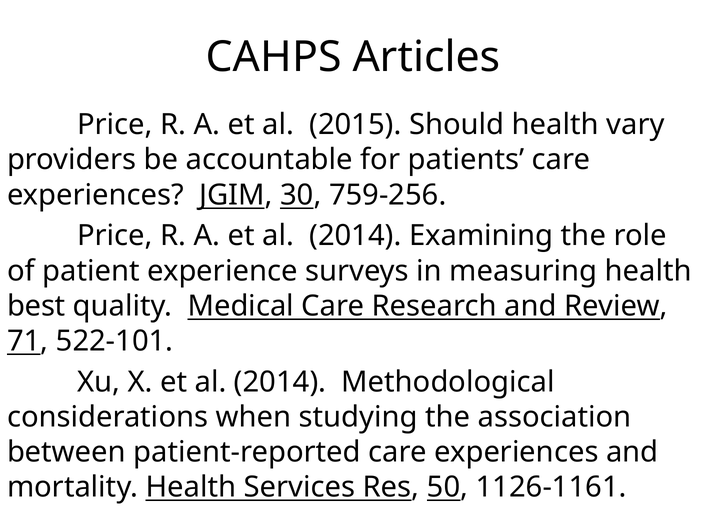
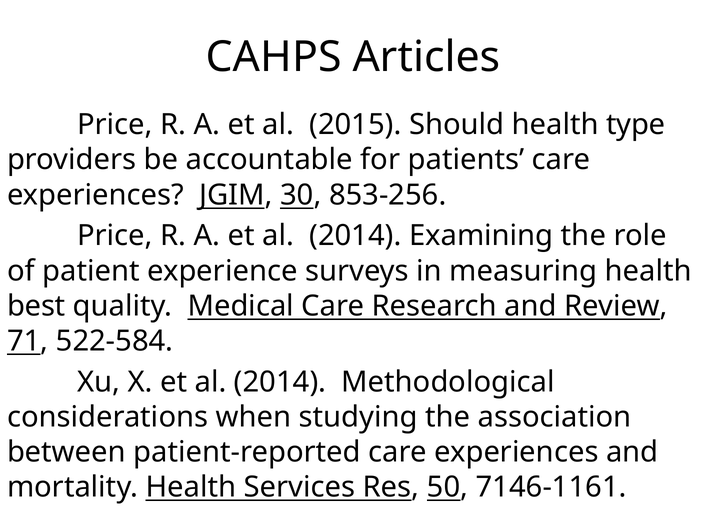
vary: vary -> type (636, 124)
759-256: 759-256 -> 853-256 (388, 195)
522-101: 522-101 -> 522-584 (115, 341)
1126-1161: 1126-1161 -> 7146-1161 (551, 487)
